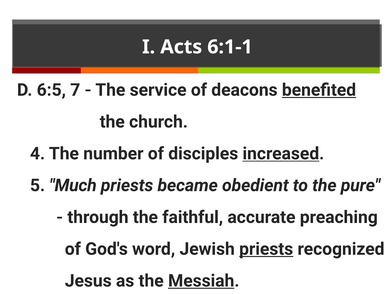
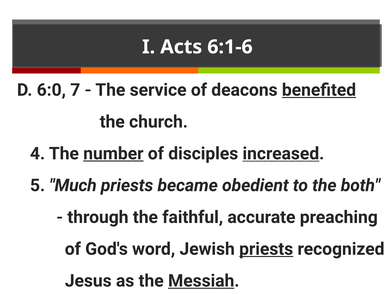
6:1-1: 6:1-1 -> 6:1-6 (230, 47)
6:5: 6:5 -> 6:0 (51, 90)
number underline: none -> present (113, 154)
pure: pure -> both (361, 185)
